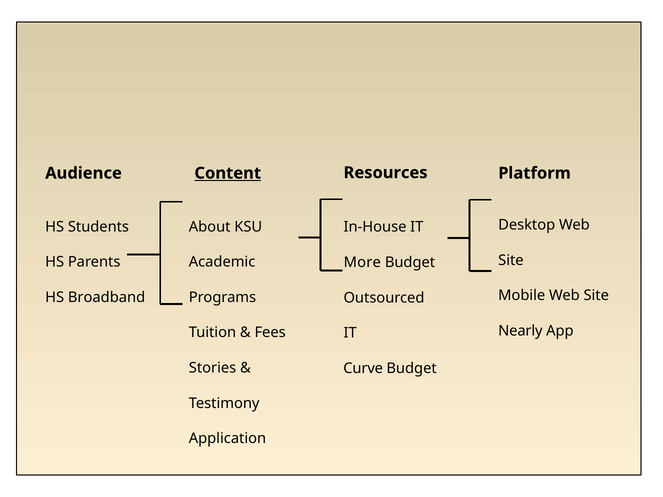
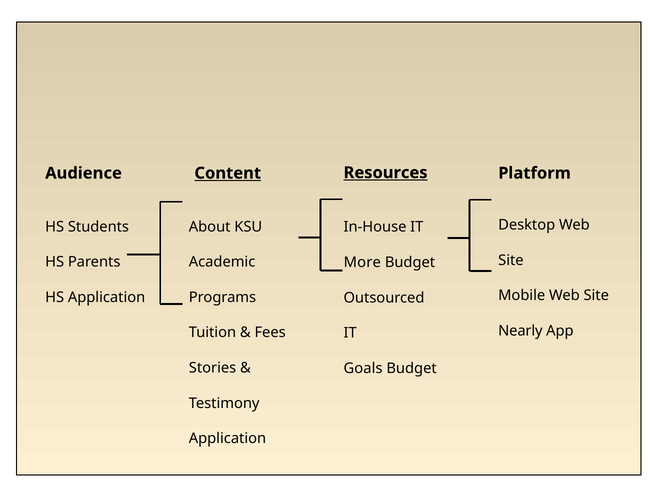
Resources underline: none -> present (386, 173)
HS Broadband: Broadband -> Application (107, 297)
Curve: Curve -> Goals (363, 369)
